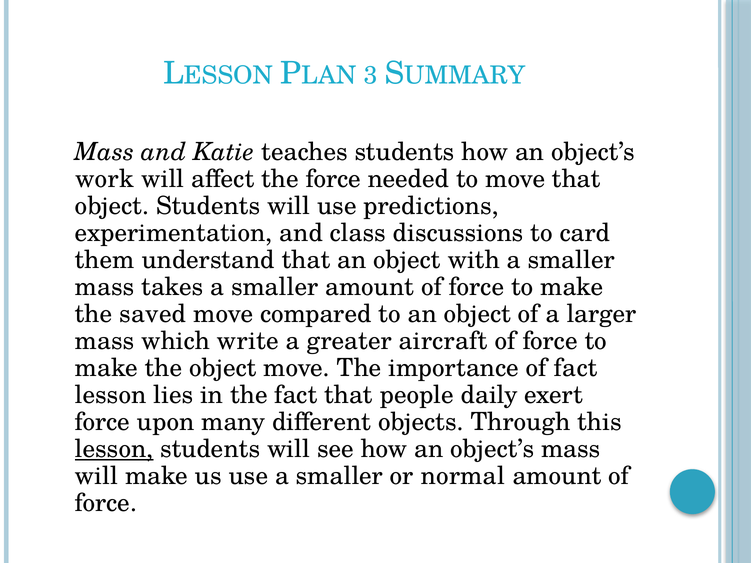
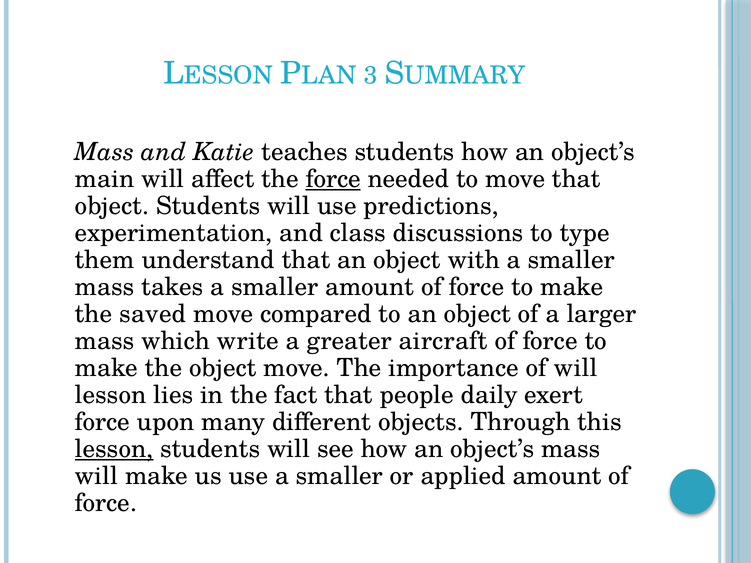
work: work -> main (105, 179)
force underline: none -> present (333, 179)
card: card -> type (585, 233)
of fact: fact -> will (576, 368)
normal: normal -> applied (463, 476)
